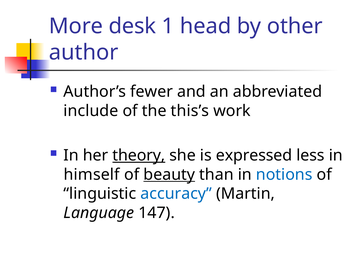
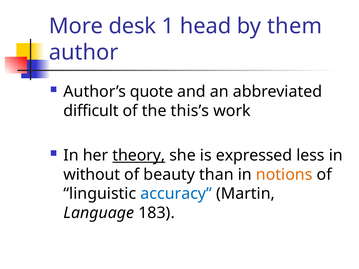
other: other -> them (295, 26)
fewer: fewer -> quote (152, 92)
include: include -> difficult (91, 111)
himself: himself -> without (92, 175)
beauty underline: present -> none (169, 175)
notions colour: blue -> orange (284, 175)
147: 147 -> 183 (157, 213)
